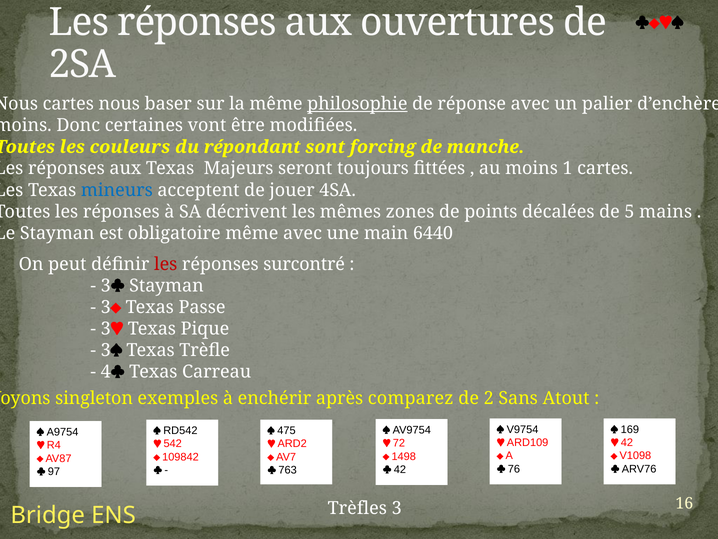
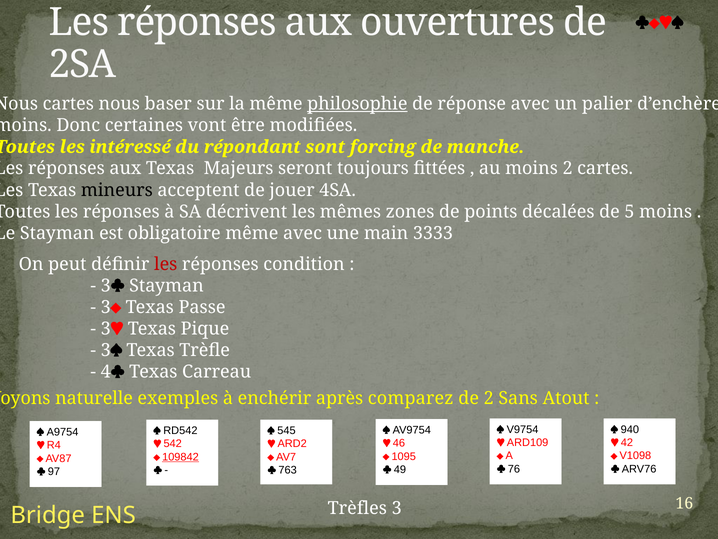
couleurs: couleurs -> intéressé (130, 147)
moins 1: 1 -> 2 (568, 168)
mineurs colour: blue -> black (117, 190)
5 mains: mains -> moins (666, 211)
6440: 6440 -> 3333 (433, 233)
surcontré: surcontré -> condition (304, 264)
singleton: singleton -> naturelle (94, 398)
169: 169 -> 940 (630, 429)
475: 475 -> 545 (287, 430)
72: 72 -> 46 (399, 443)
1498: 1498 -> 1095 (404, 456)
109842 underline: none -> present (180, 457)
42: 42 -> 49 (400, 469)
